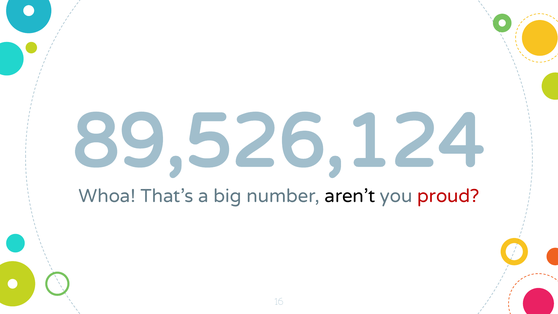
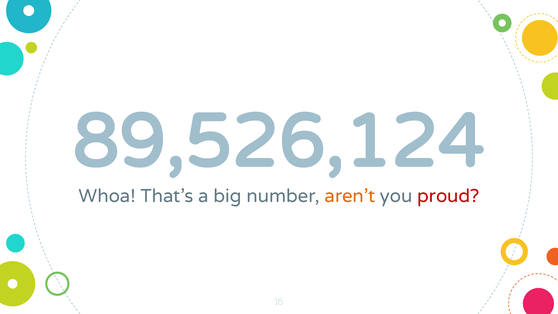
aren’t colour: black -> orange (350, 196)
